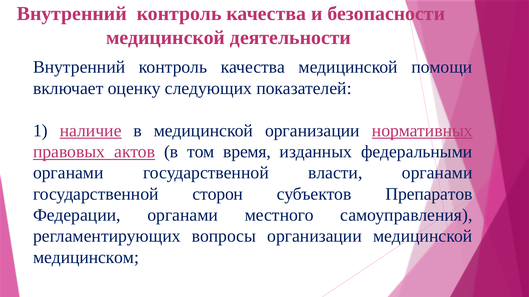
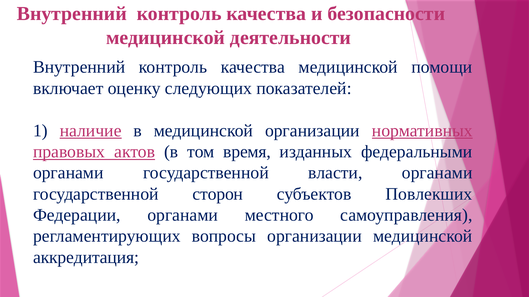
Препаратов: Препаратов -> Повлекших (429, 194)
медицинском: медицинском -> аккредитация (86, 258)
